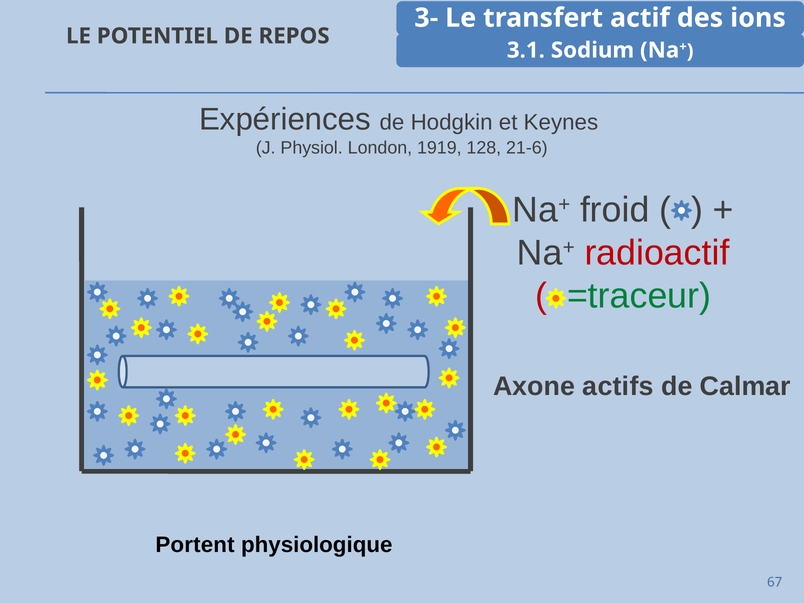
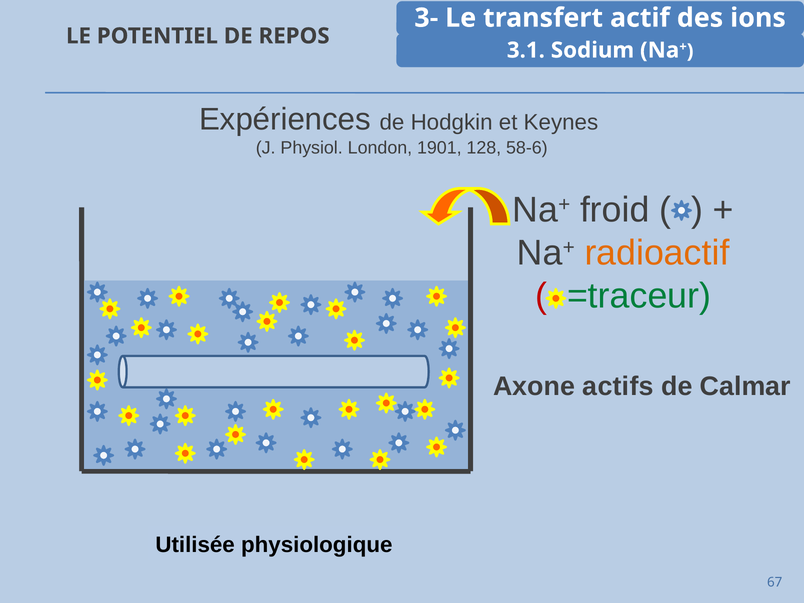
1919: 1919 -> 1901 (439, 148)
21-6: 21-6 -> 58-6 (527, 148)
radioactif colour: red -> orange (657, 253)
Portent: Portent -> Utilisée (195, 545)
